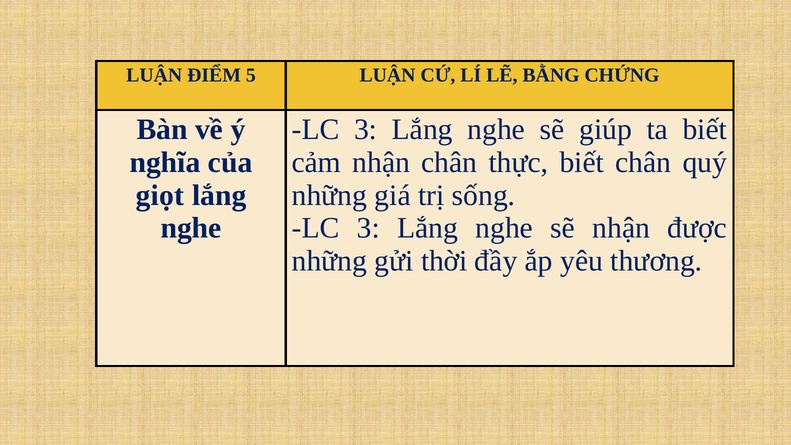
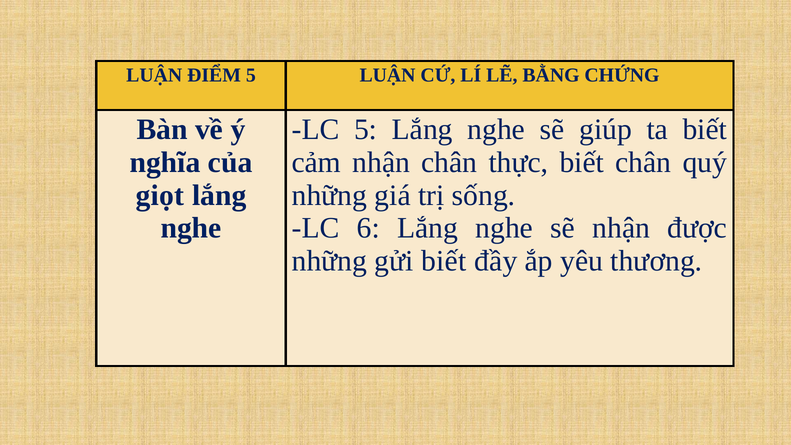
3: 3 -> 5 (366, 130)
3: 3 -> 6 (368, 228)
gửi thời: thời -> biết (444, 261)
